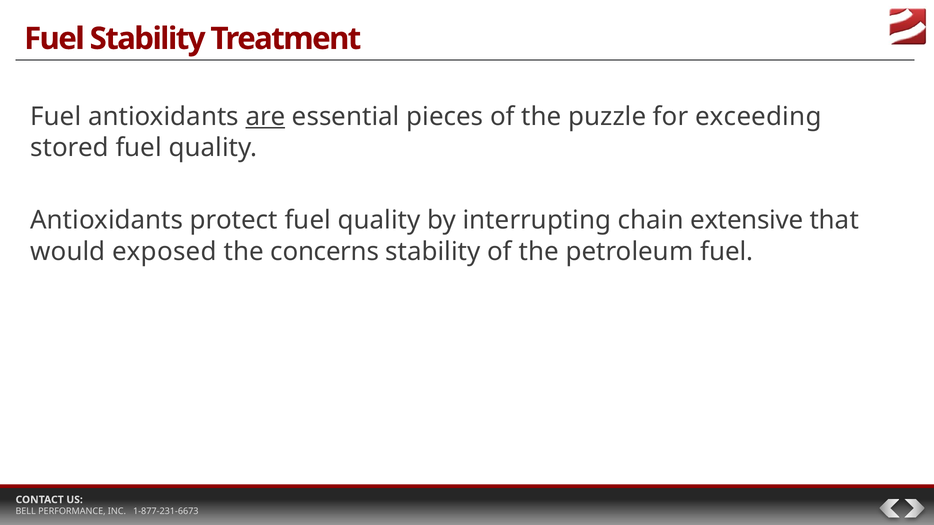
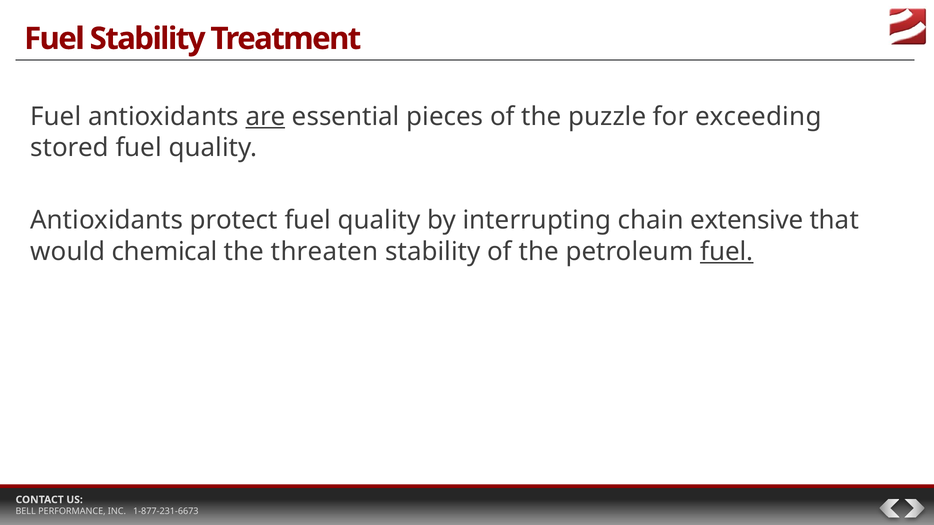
exposed: exposed -> chemical (165, 252)
concerns: concerns -> threaten (325, 252)
fuel underline: none -> present (727, 252)
